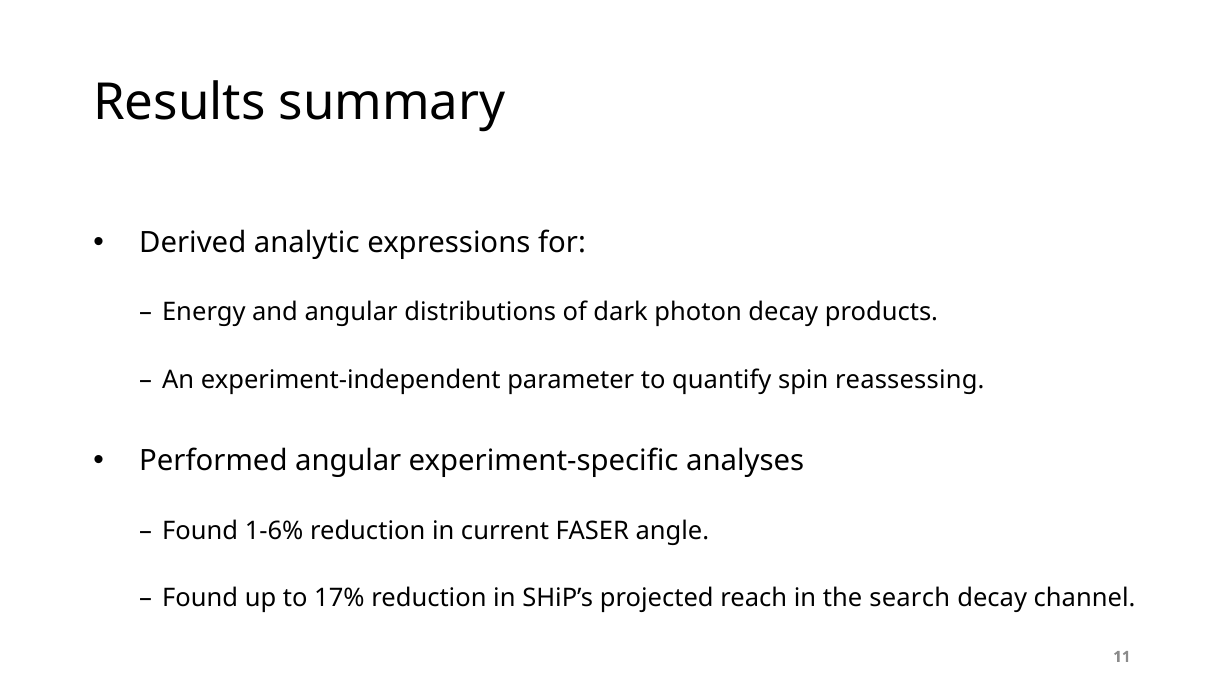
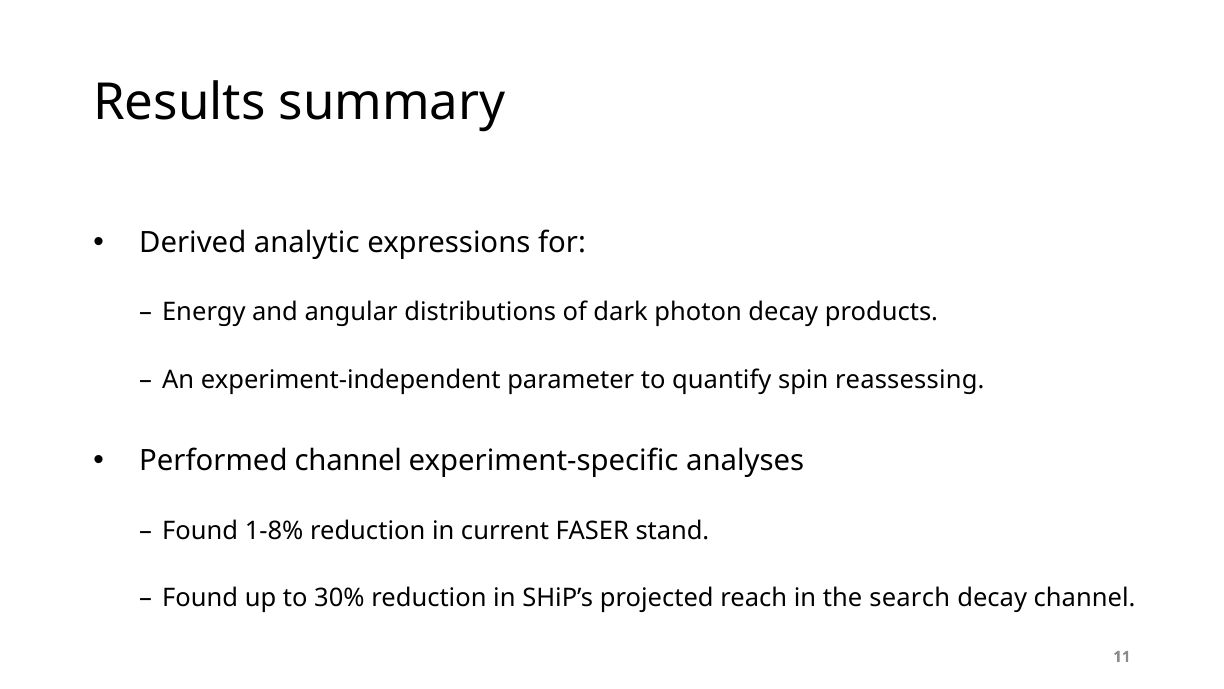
Performed angular: angular -> channel (348, 461)
1-6%: 1-6% -> 1-8% (274, 531)
angle: angle -> stand (672, 531)
17%: 17% -> 30% (339, 598)
